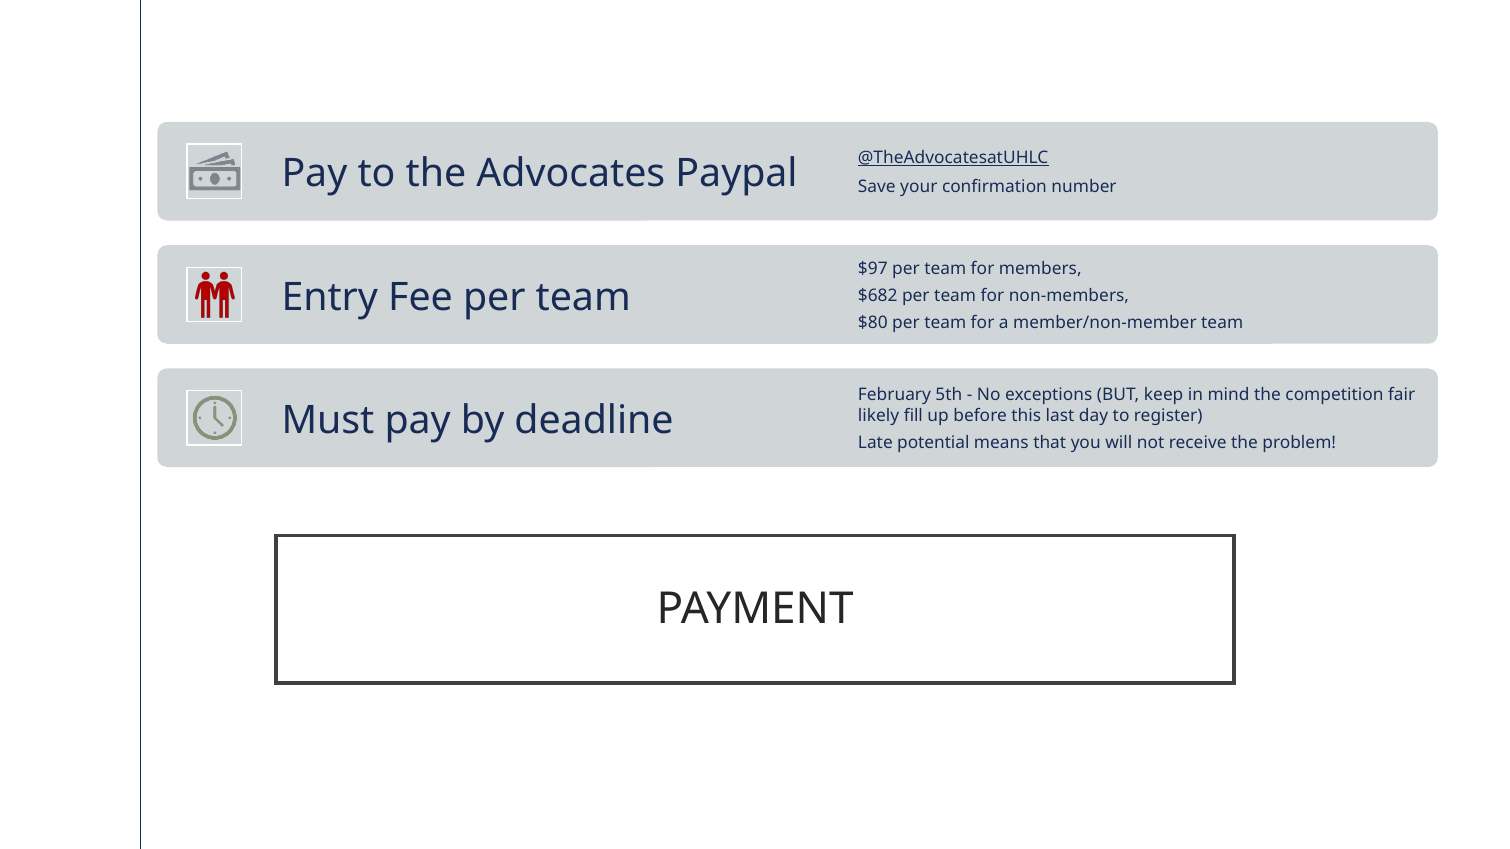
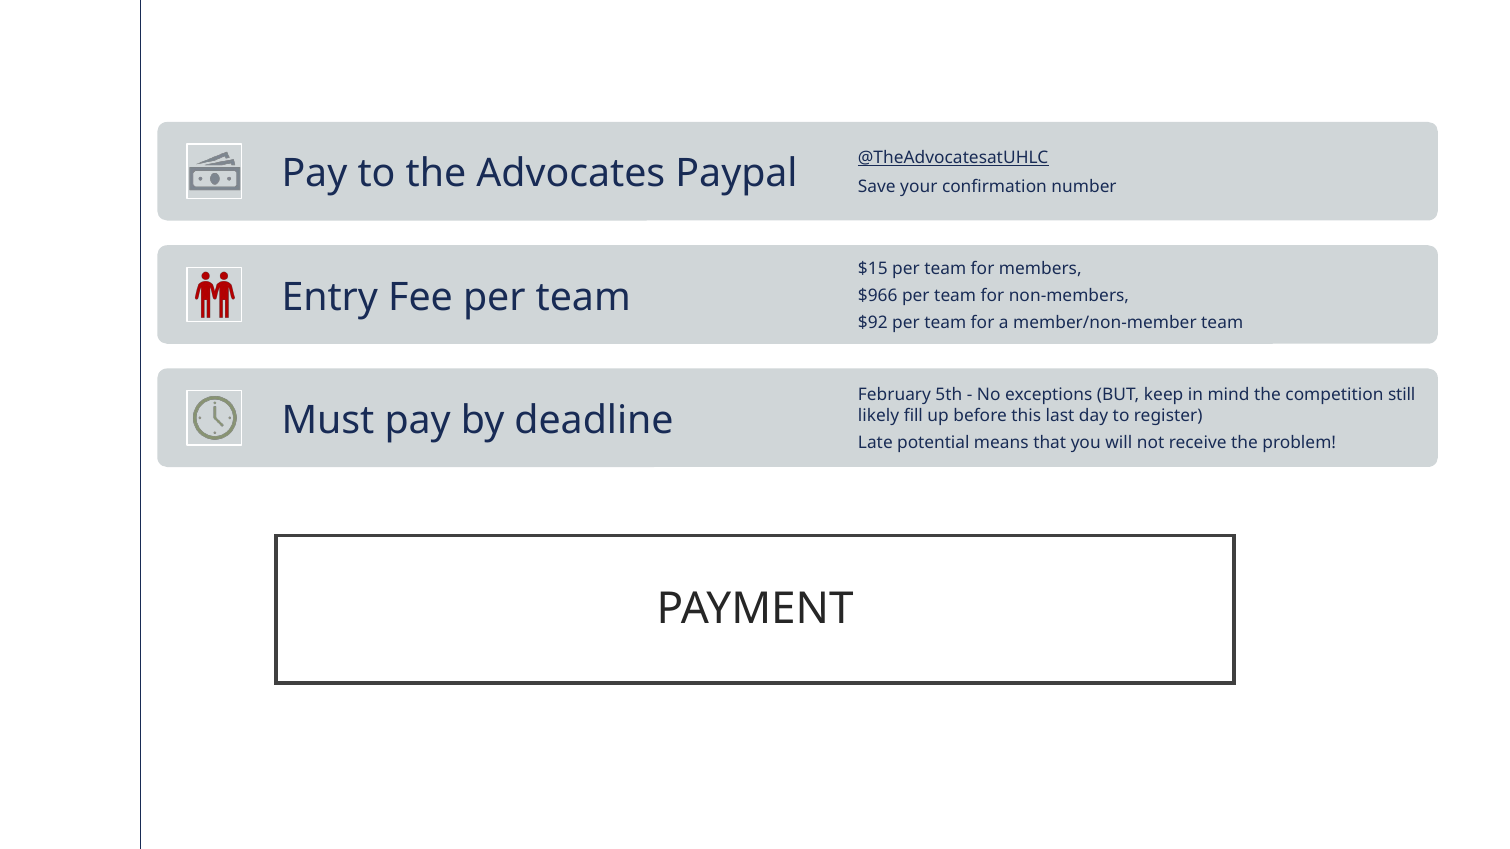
$97: $97 -> $15 (873, 269)
$682: $682 -> $966 (878, 296)
$80: $80 -> $92 (873, 323)
fair: fair -> still (1402, 395)
